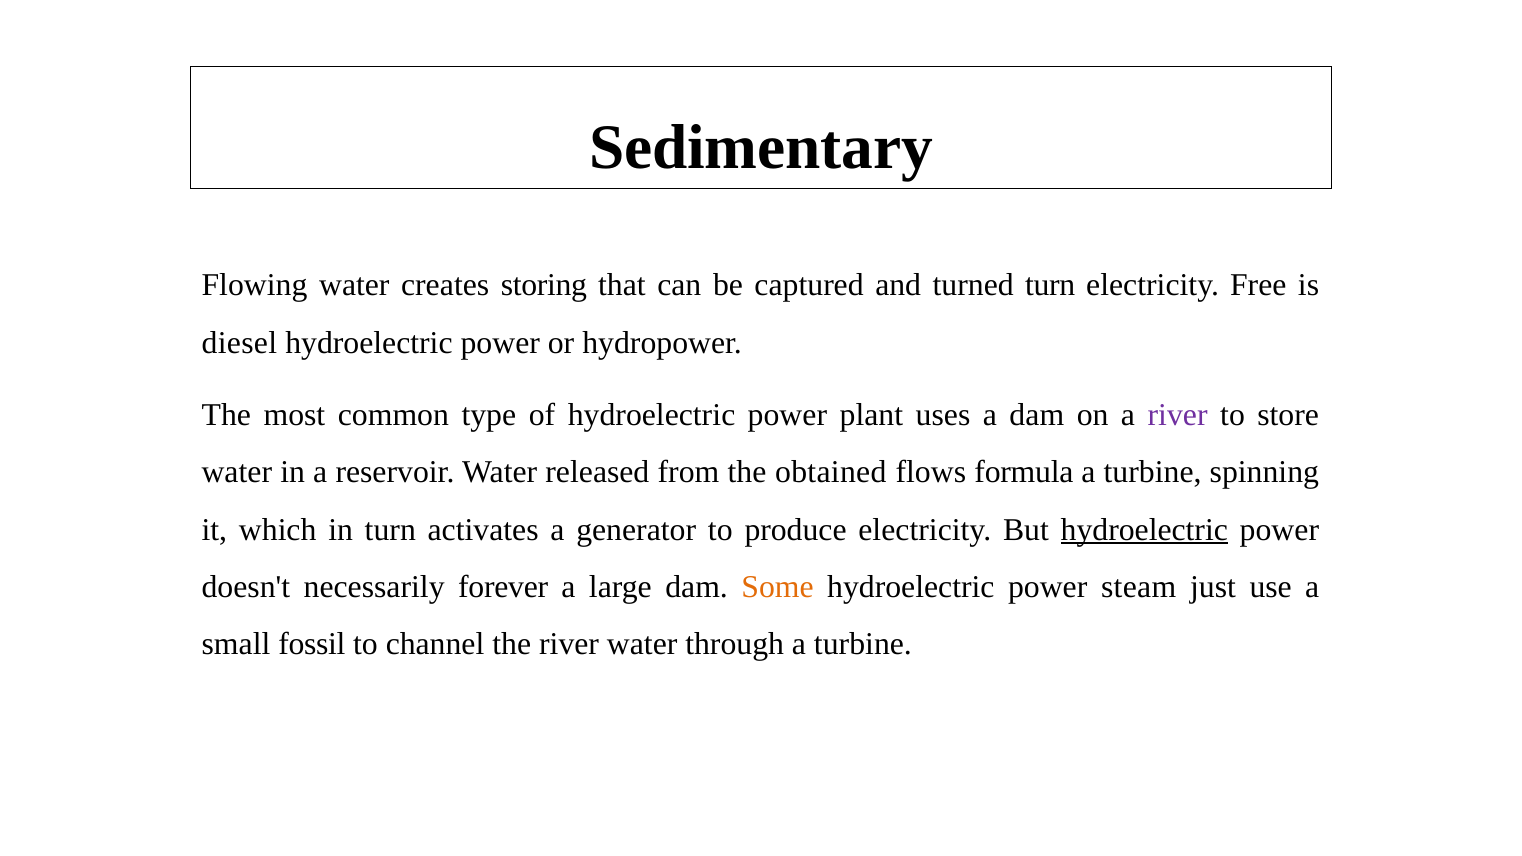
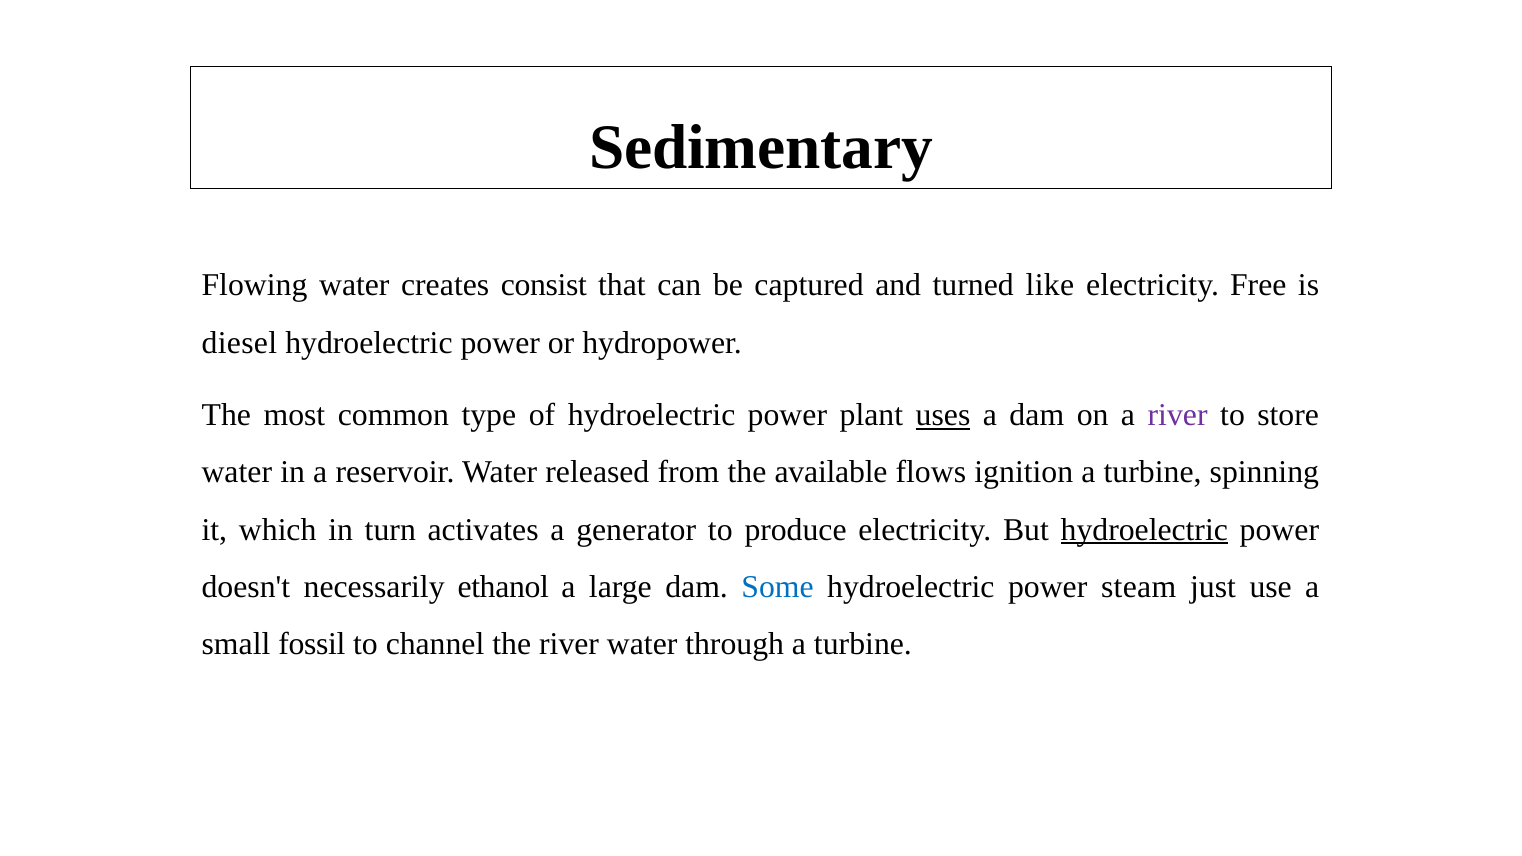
storing: storing -> consist (544, 286)
turned turn: turn -> like (1050, 286)
uses underline: none -> present (943, 416)
obtained: obtained -> available (831, 473)
formula: formula -> ignition (1024, 473)
forever: forever -> ethanol (503, 587)
Some colour: orange -> blue (777, 587)
